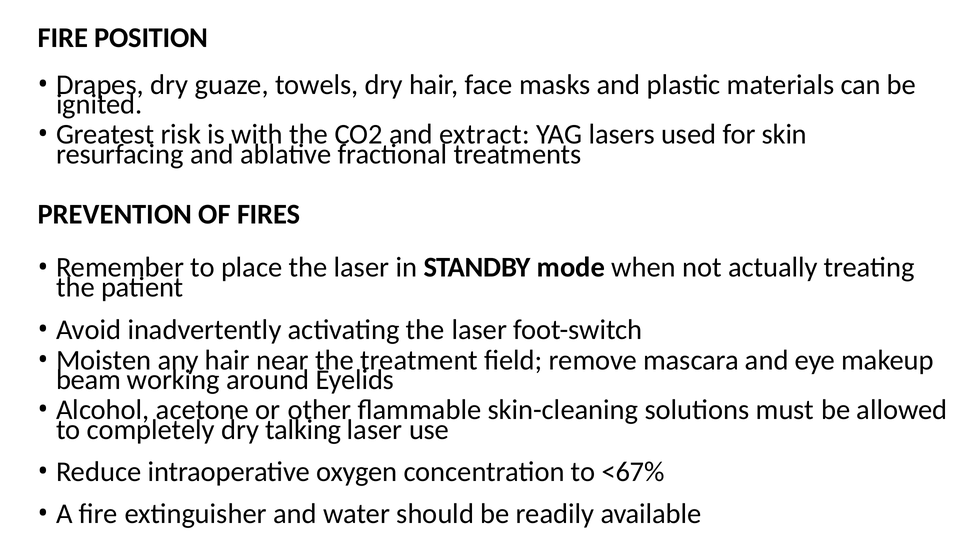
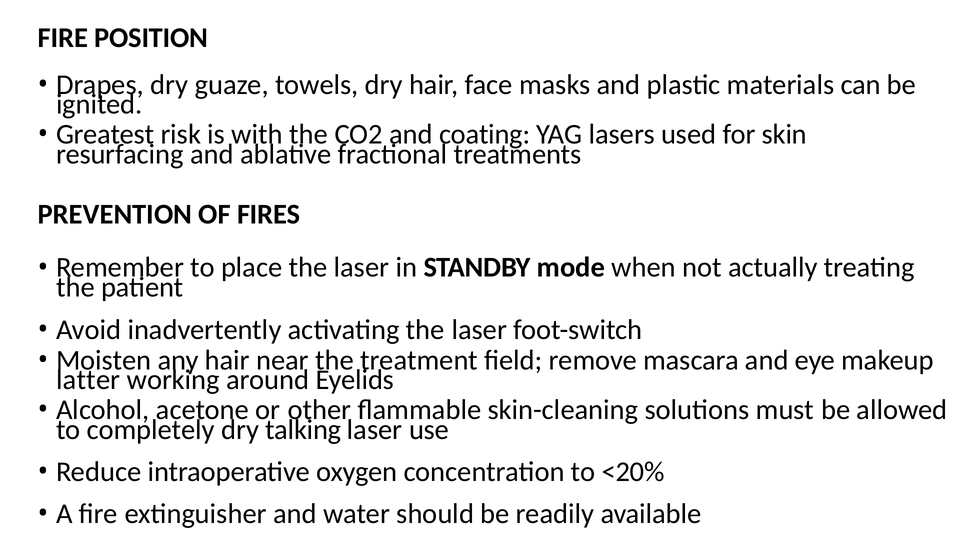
extract: extract -> coating (485, 134)
beam: beam -> latter (88, 380)
<67%: <67% -> <20% (633, 471)
